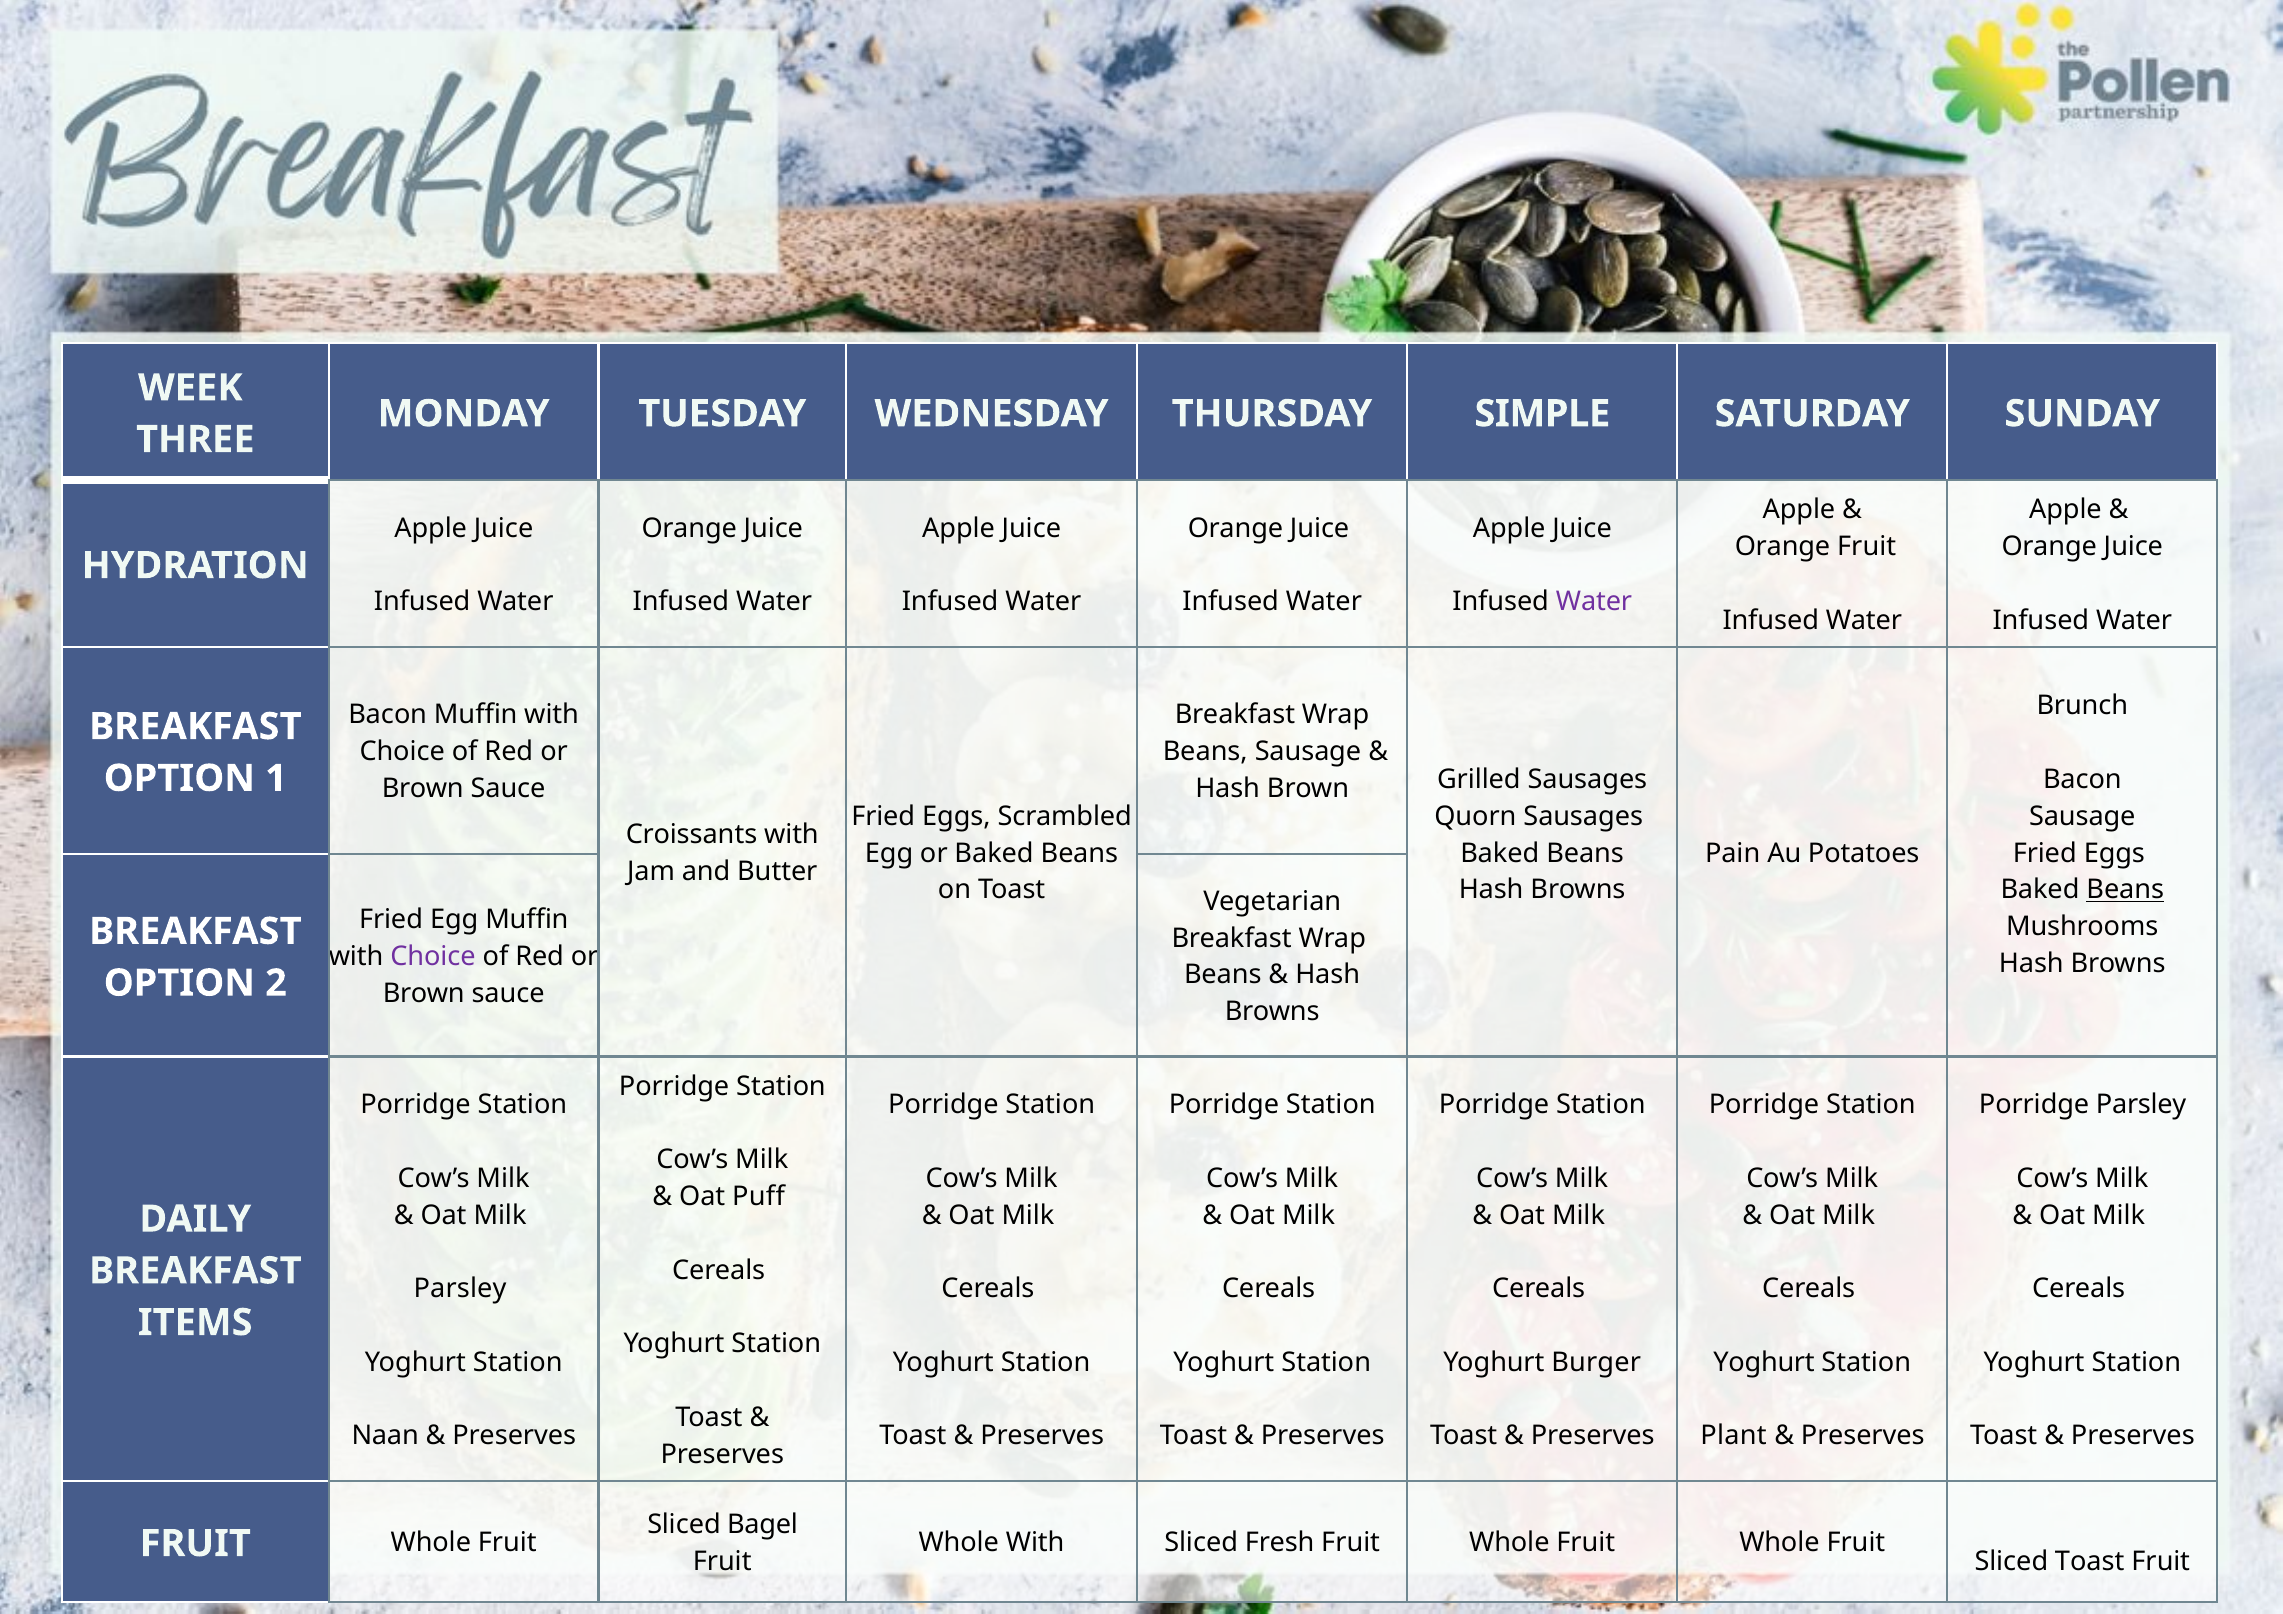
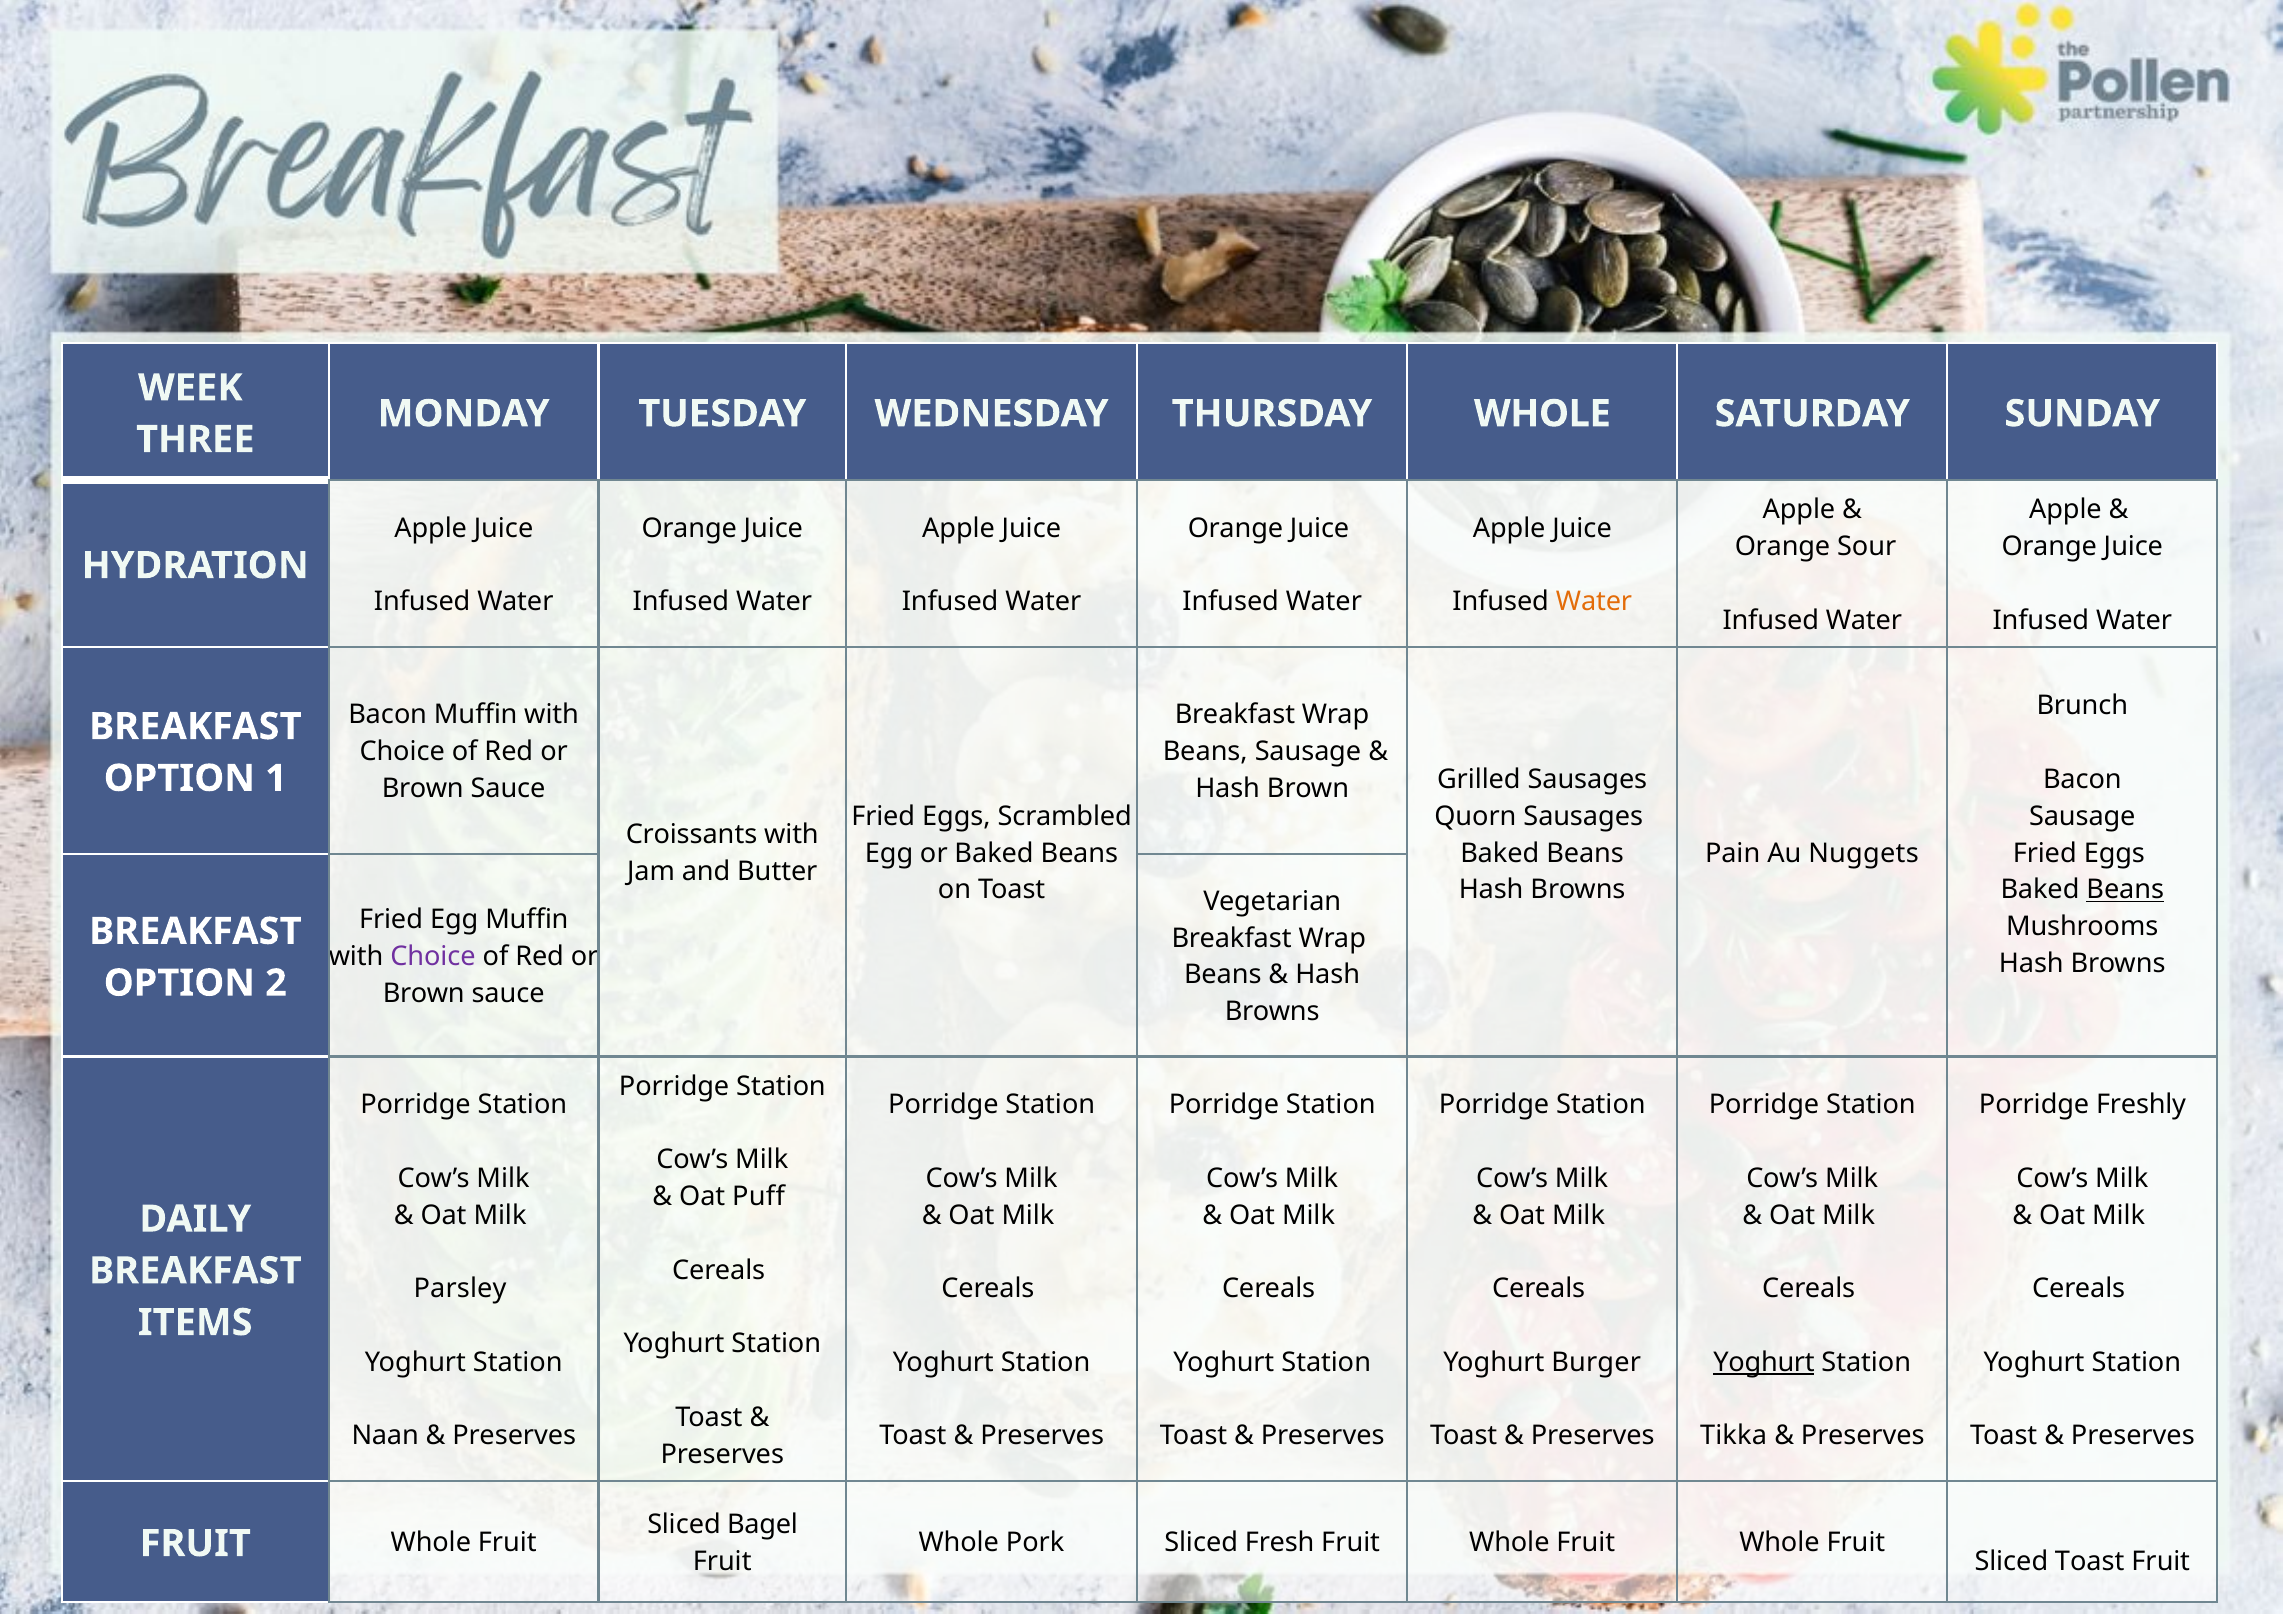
THURSDAY SIMPLE: SIMPLE -> WHOLE (1542, 414)
Orange Fruit: Fruit -> Sour (1867, 547)
Water colour: purple -> orange (1594, 602)
Potatoes: Potatoes -> Nuggets (1864, 853)
Porridge Parsley: Parsley -> Freshly (2141, 1105)
Yoghurt underline: none -> present (1764, 1363)
Plant: Plant -> Tikka (1734, 1436)
Whole With: With -> Pork (1035, 1543)
